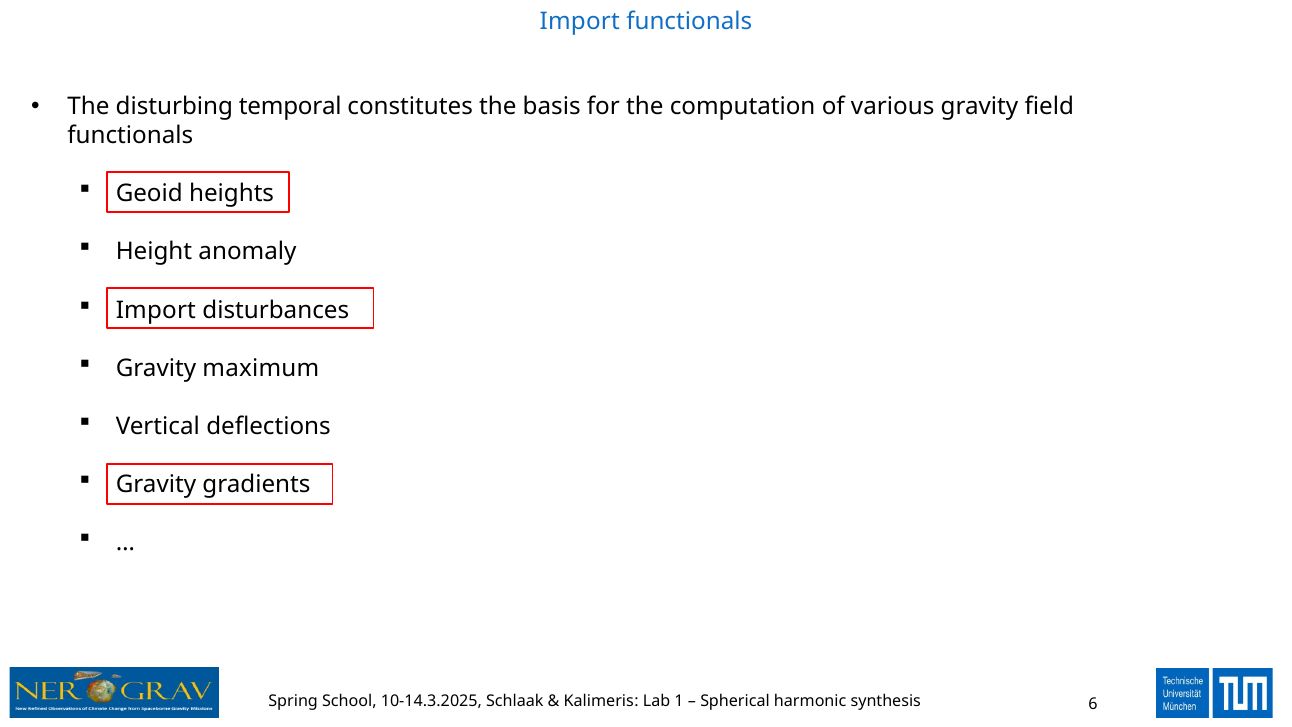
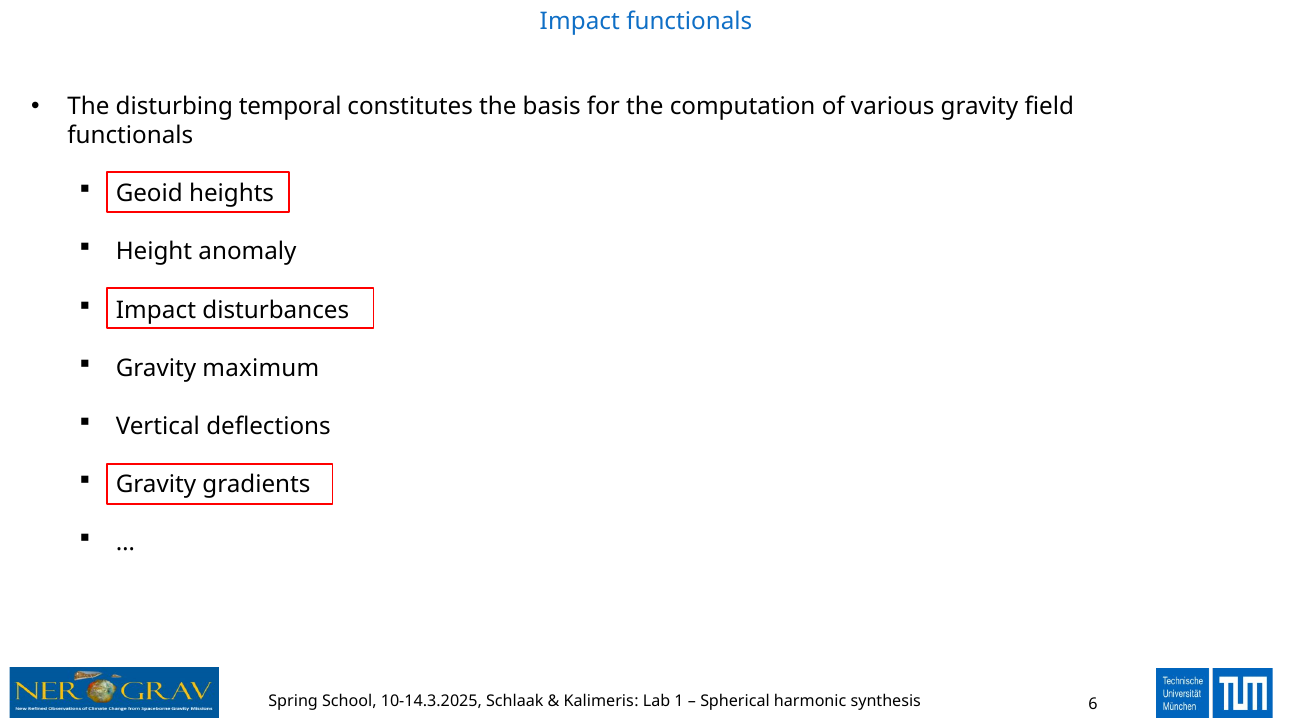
Import: Import -> Impact (580, 21)
Import: Import -> Impact (156, 310)
